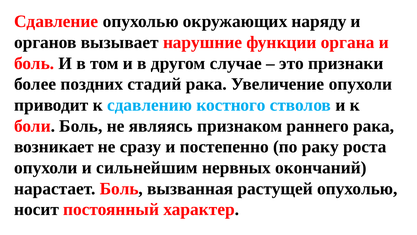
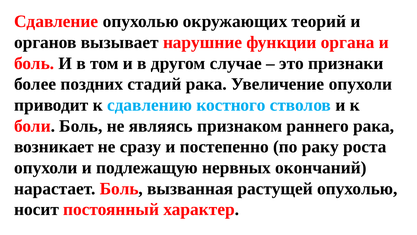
наряду: наряду -> теорий (319, 22)
сильнейшим: сильнейшим -> подлежащую (147, 167)
